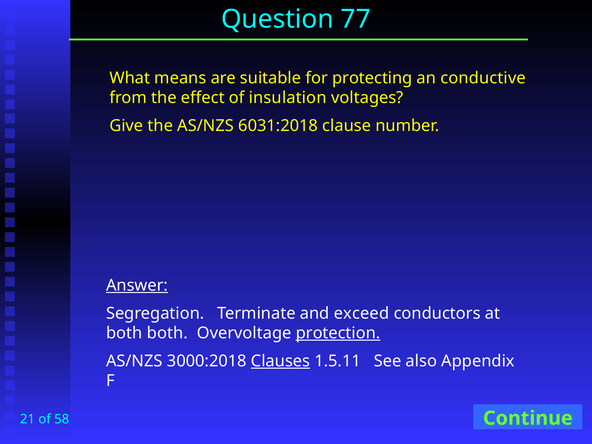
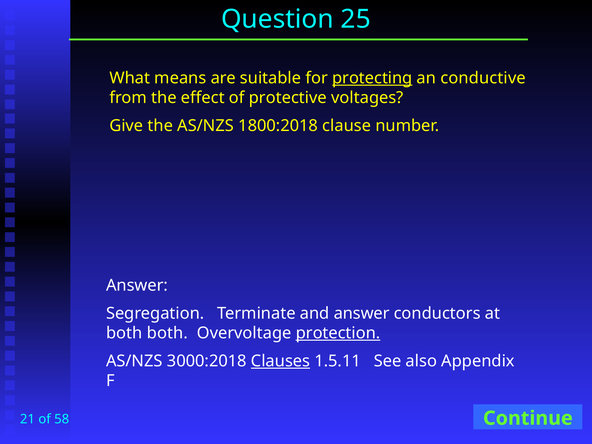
77: 77 -> 25 (356, 19)
protecting underline: none -> present (372, 78)
insulation: insulation -> protective (288, 98)
6031:2018: 6031:2018 -> 1800:2018 (278, 126)
Answer underline: present -> none (137, 285)
and exceed: exceed -> answer (362, 313)
